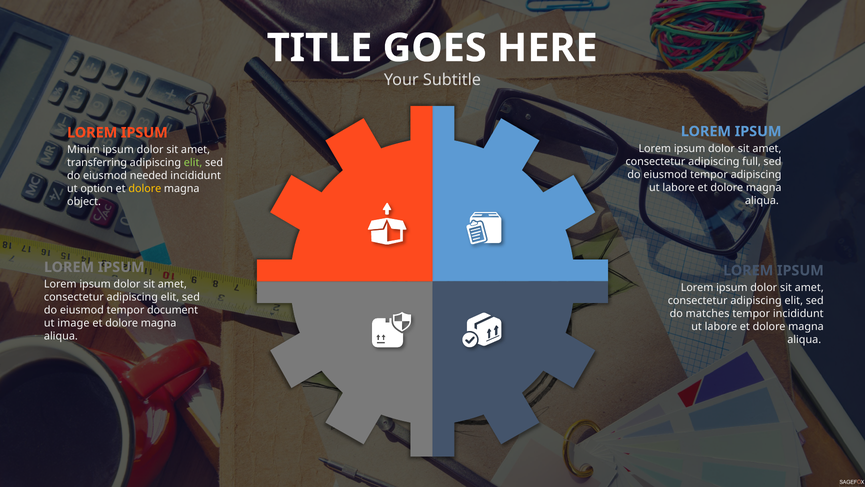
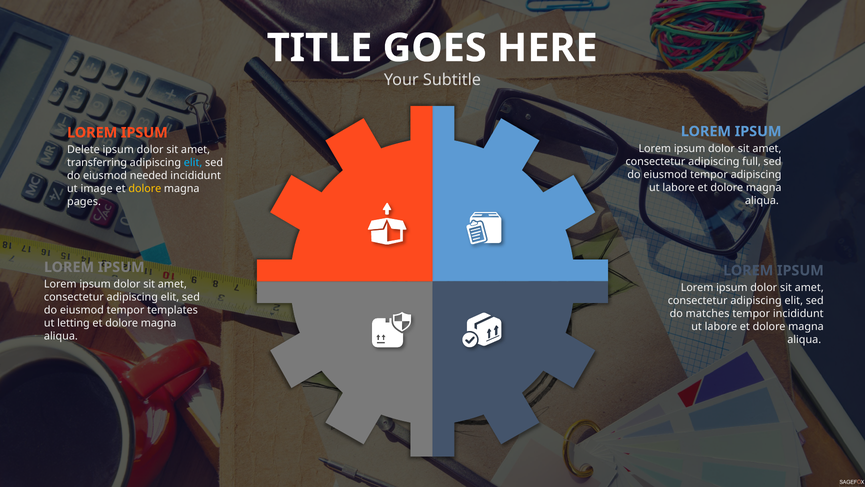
Minim: Minim -> Delete (83, 150)
elit colour: light green -> light blue (193, 163)
option: option -> image (97, 188)
object: object -> pages (84, 201)
document: document -> templates (172, 310)
image: image -> letting (73, 323)
